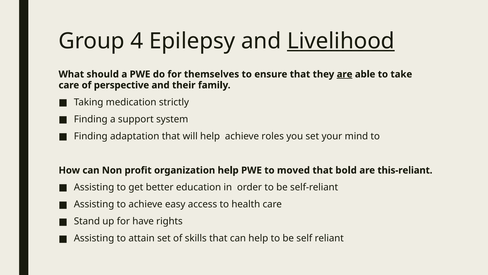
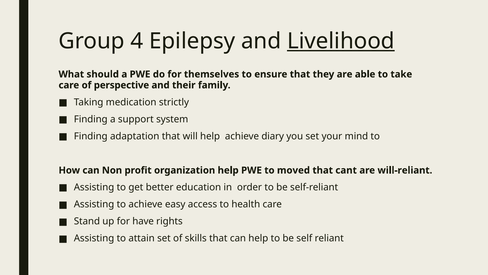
are underline: present -> none (345, 74)
roles: roles -> diary (273, 136)
bold: bold -> cant (346, 170)
this-reliant: this-reliant -> will-reliant (405, 170)
